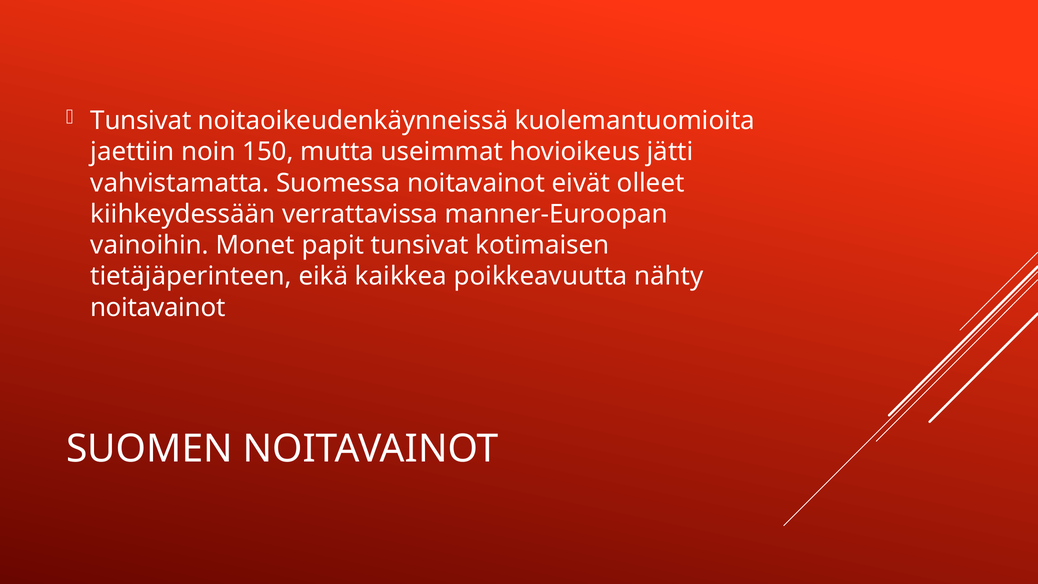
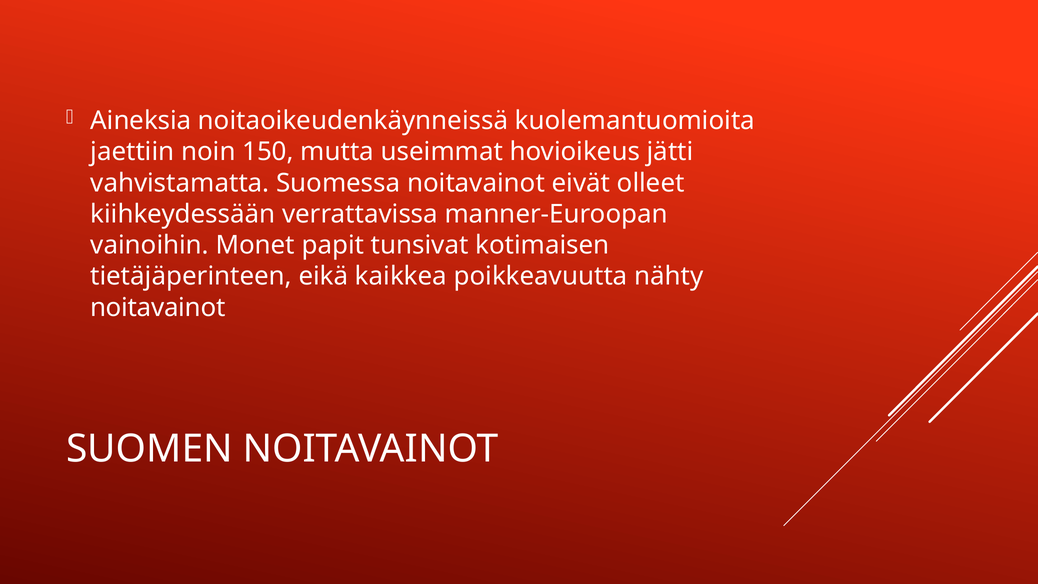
Tunsivat: Tunsivat -> Aineksia (141, 121)
